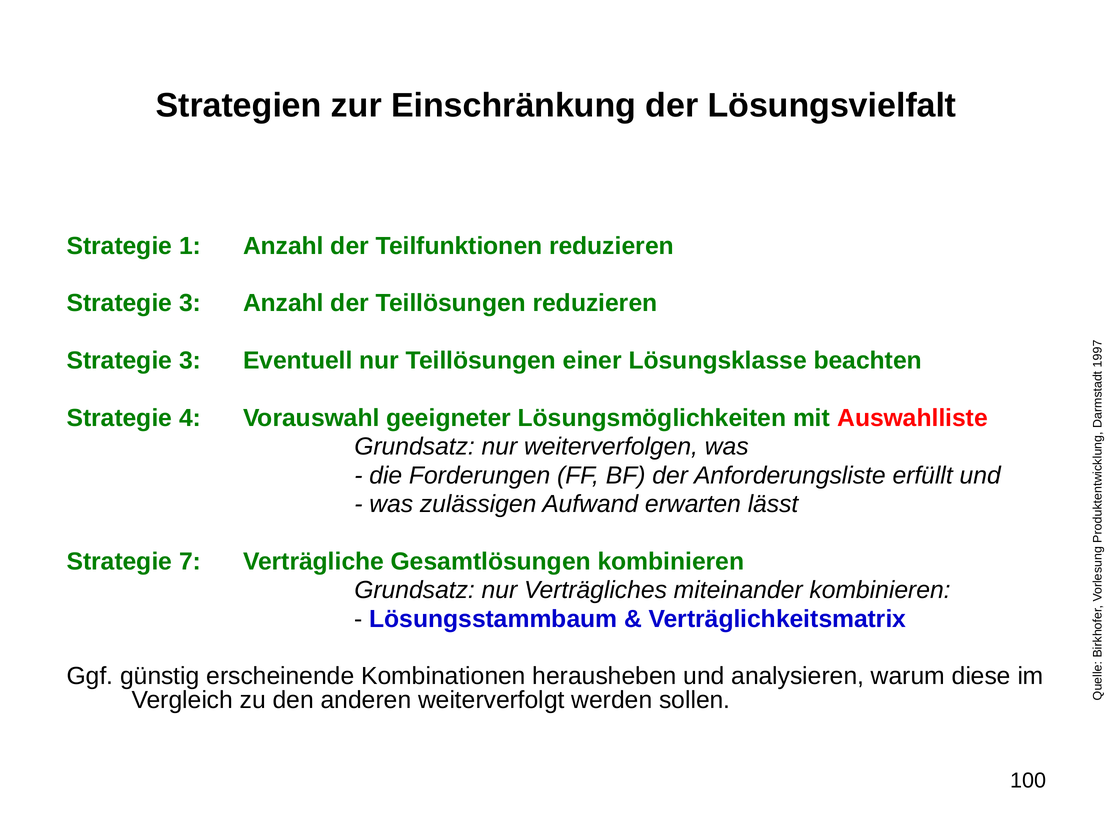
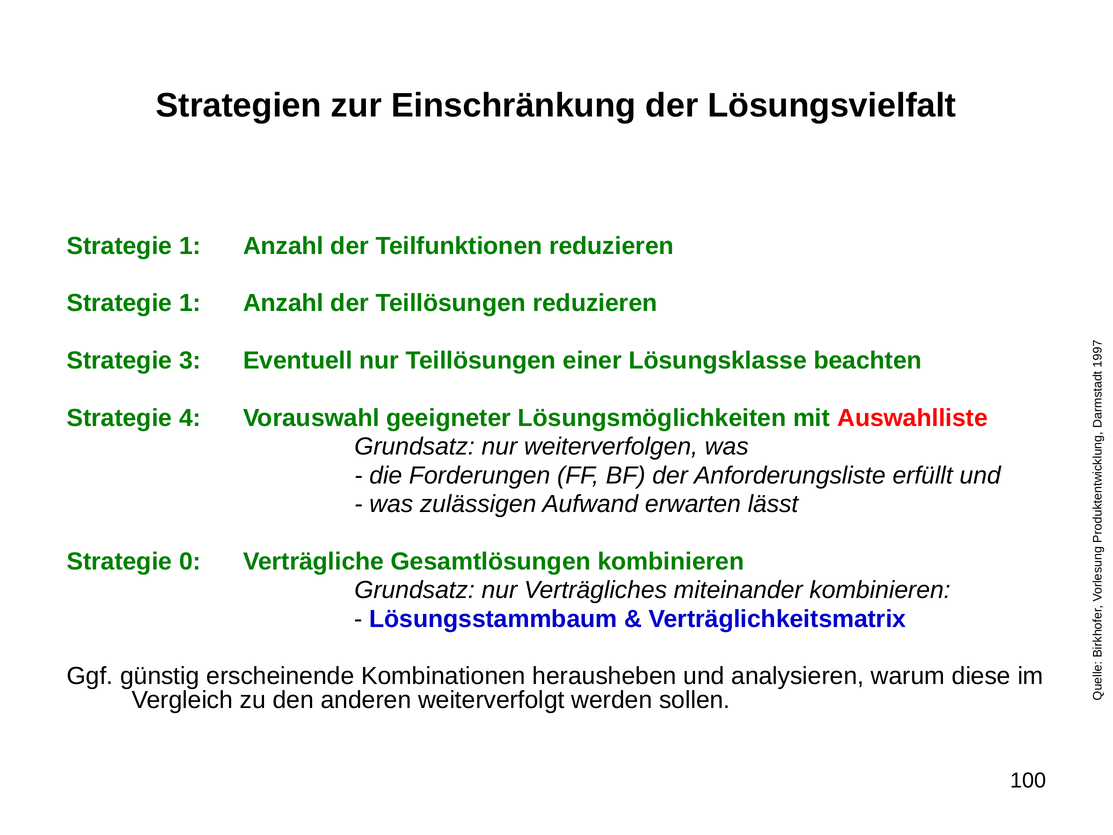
3: 3 -> 1 (190, 303)
Strategie 7: 7 -> 0 (190, 561)
